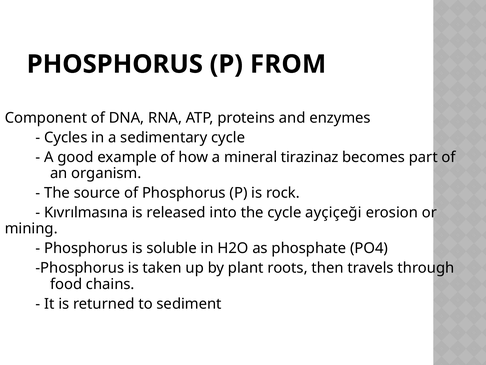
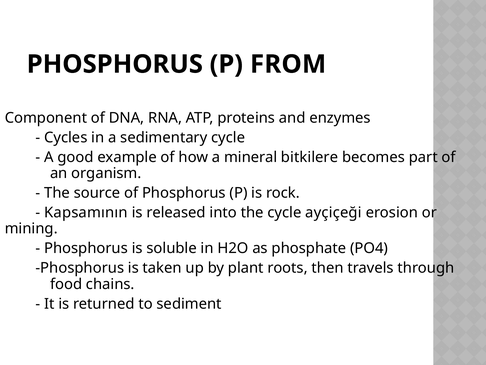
tirazinaz: tirazinaz -> bitkilere (310, 157)
Kıvrılmasına: Kıvrılmasına -> Kapsamının (86, 212)
